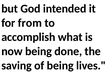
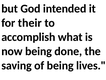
from: from -> their (30, 23)
